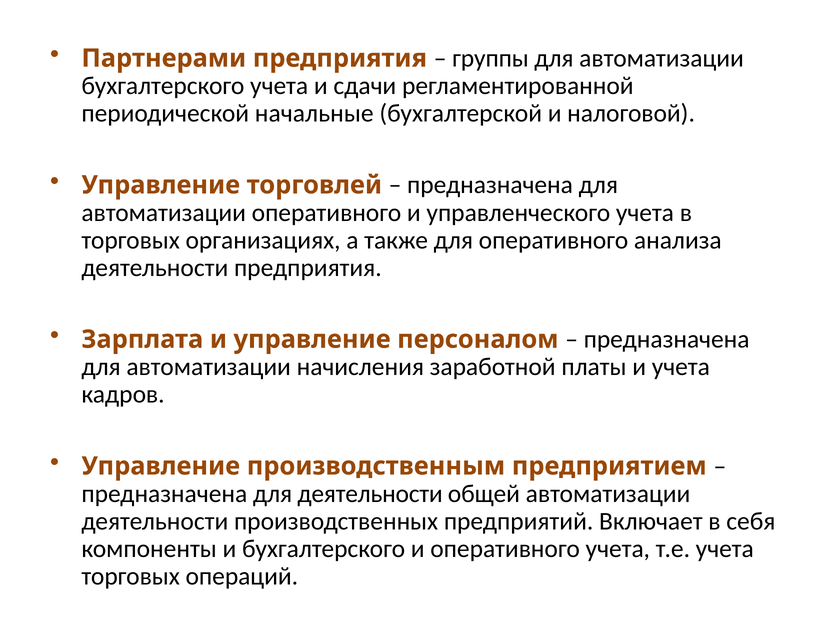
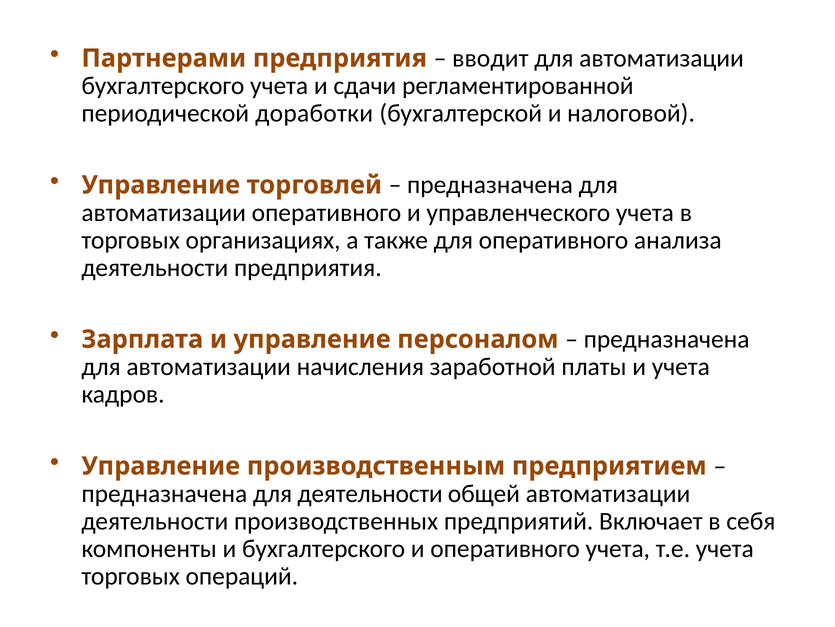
группы: группы -> вводит (490, 58)
начальные: начальные -> доработки (314, 113)
